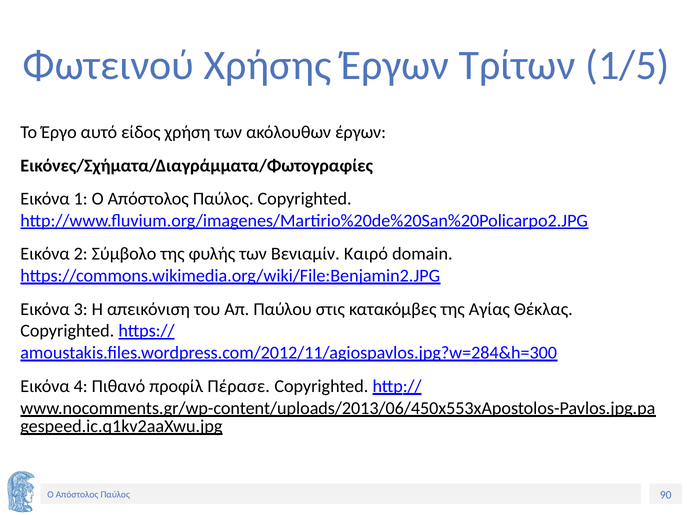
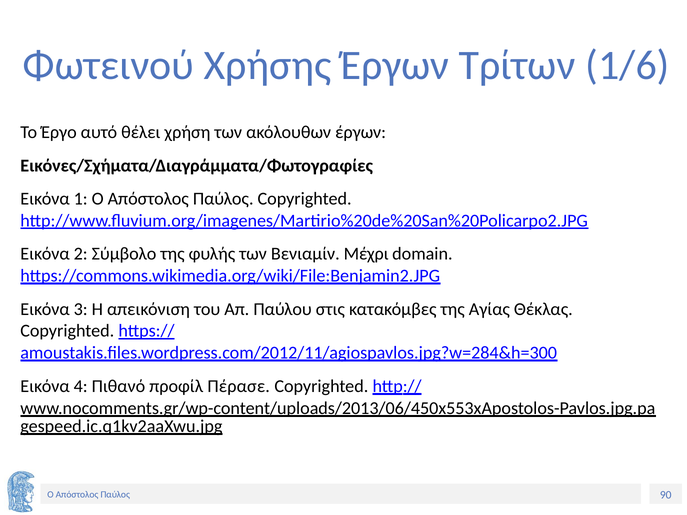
1/5: 1/5 -> 1/6 (627, 65)
είδος: είδος -> θέλει (141, 133)
Καιρό: Καιρό -> Μέχρι (366, 254)
